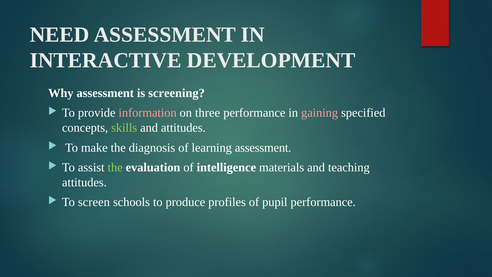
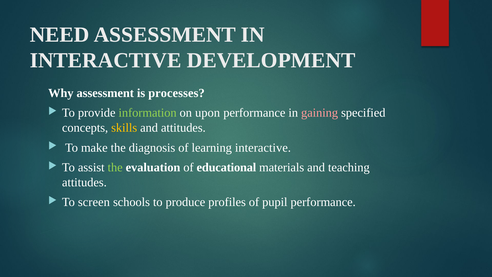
screening: screening -> processes (176, 93)
information colour: pink -> light green (148, 113)
three: three -> upon (208, 113)
skills colour: light green -> yellow (124, 128)
learning assessment: assessment -> interactive (263, 147)
intelligence: intelligence -> educational (226, 167)
